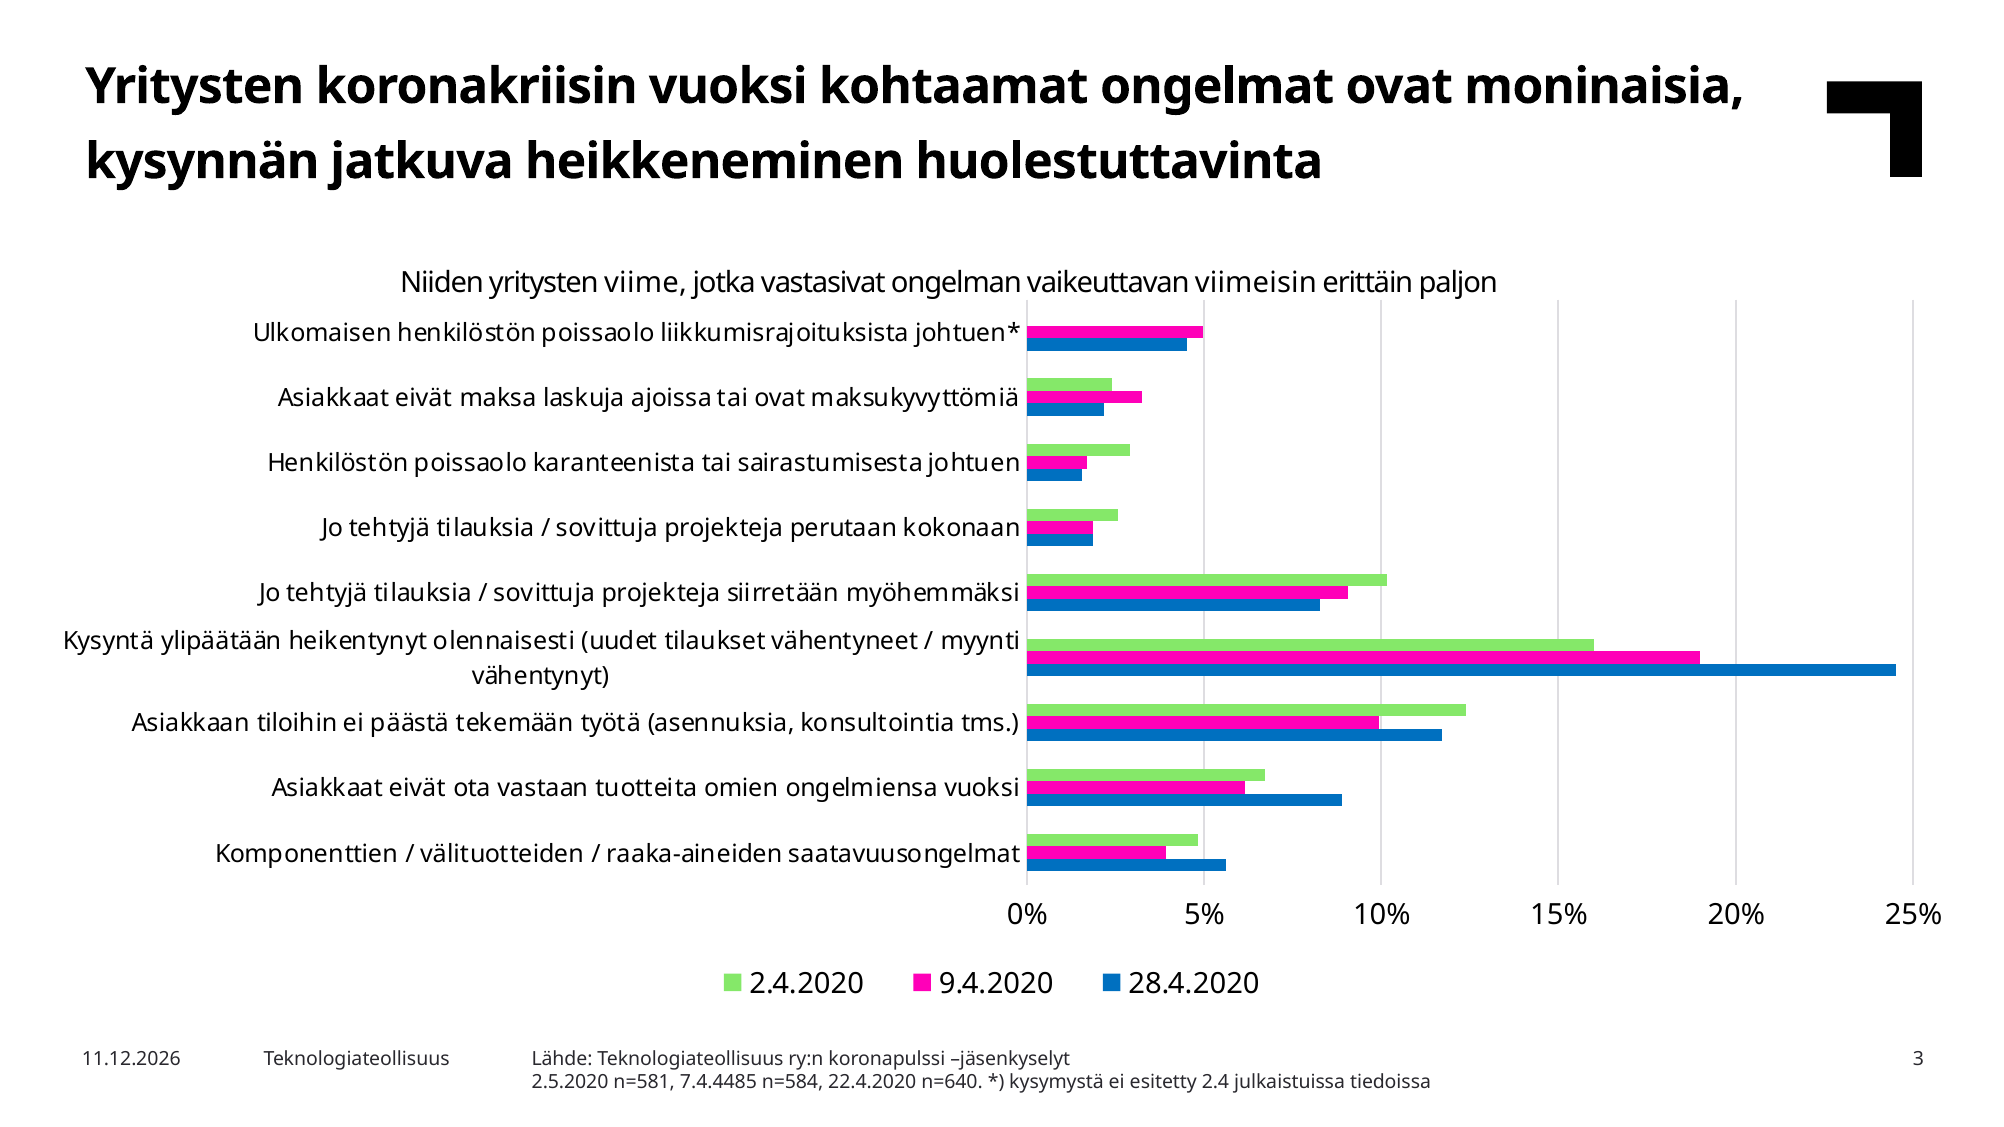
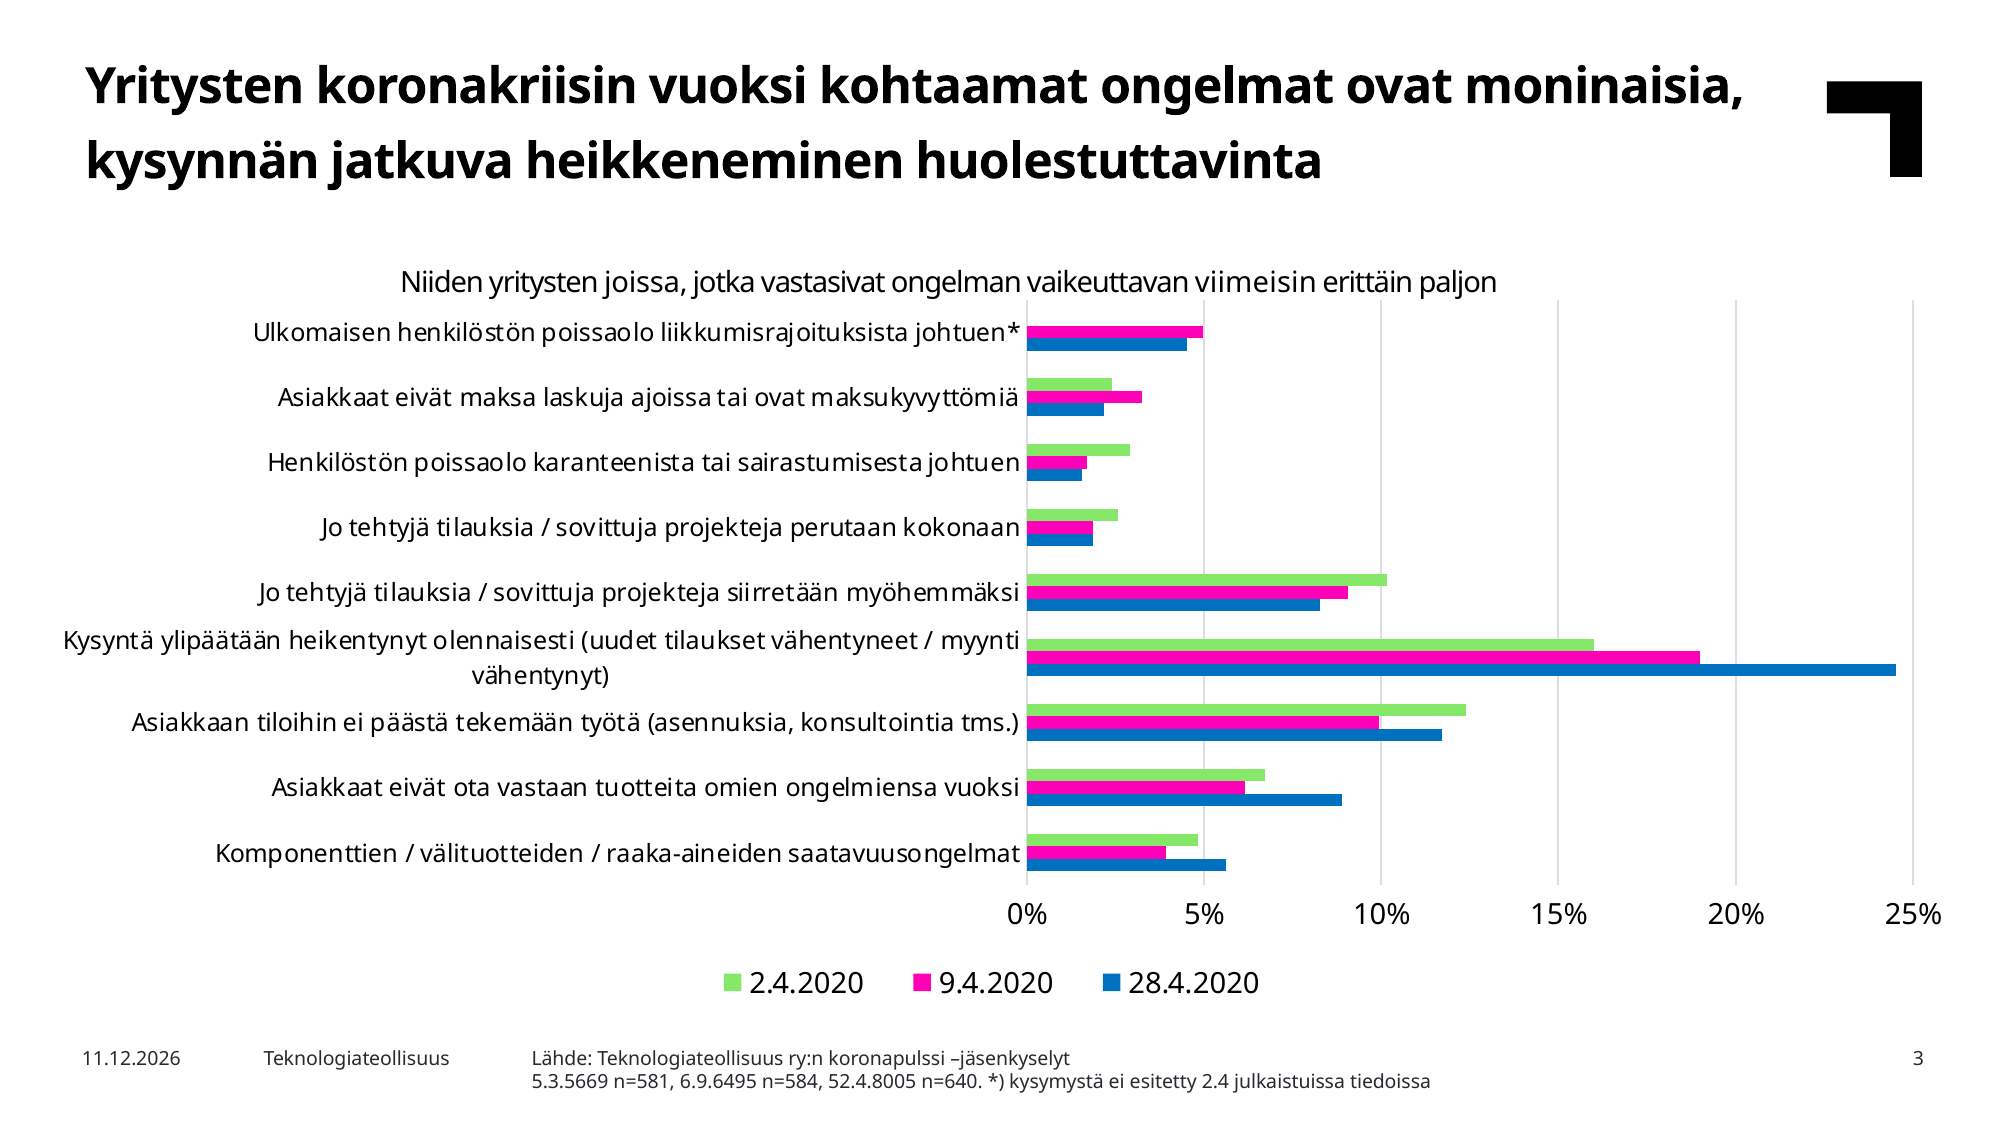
viime: viime -> joissa (646, 283)
2.5.2020: 2.5.2020 -> 5.3.5669 (570, 1083)
7.4.4485: 7.4.4485 -> 6.9.6495 (718, 1083)
22.4.2020: 22.4.2020 -> 52.4.8005 (872, 1083)
